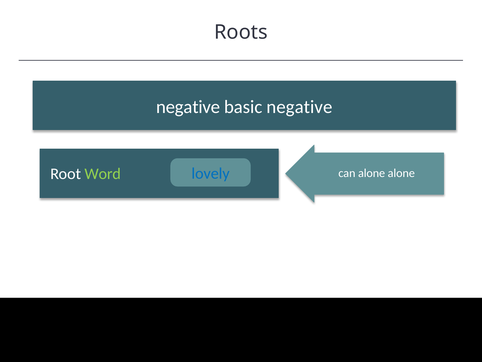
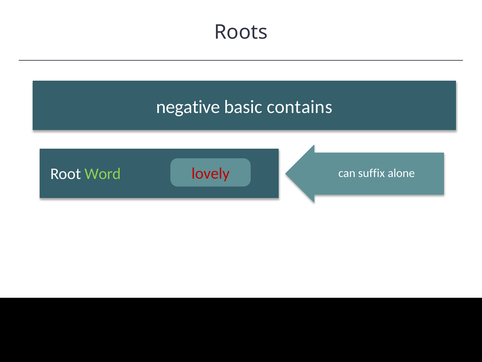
basic negative: negative -> contains (300, 107)
lovely colour: blue -> red (211, 173)
can alone: alone -> suffix (371, 173)
